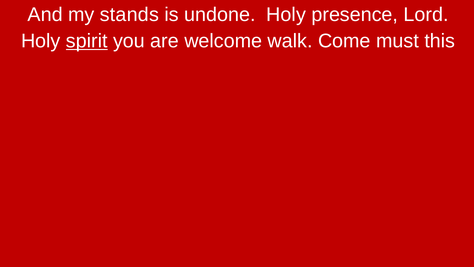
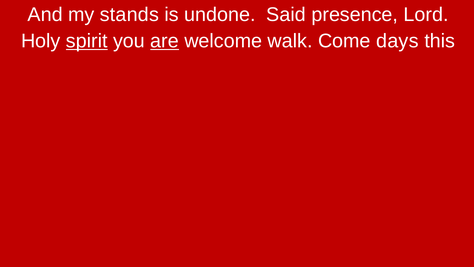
undone Holy: Holy -> Said (286, 15)
are underline: none -> present (165, 41)
must: must -> days (397, 41)
